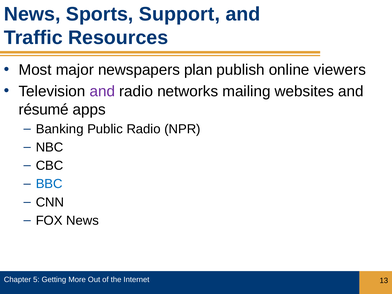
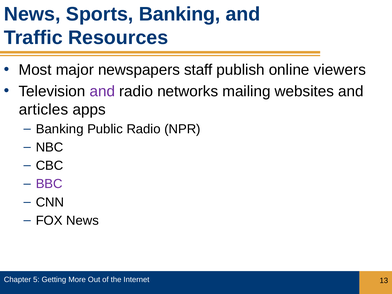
Sports Support: Support -> Banking (180, 14)
plan: plan -> staff (198, 70)
résumé: résumé -> articles (43, 110)
BBC colour: blue -> purple (49, 184)
